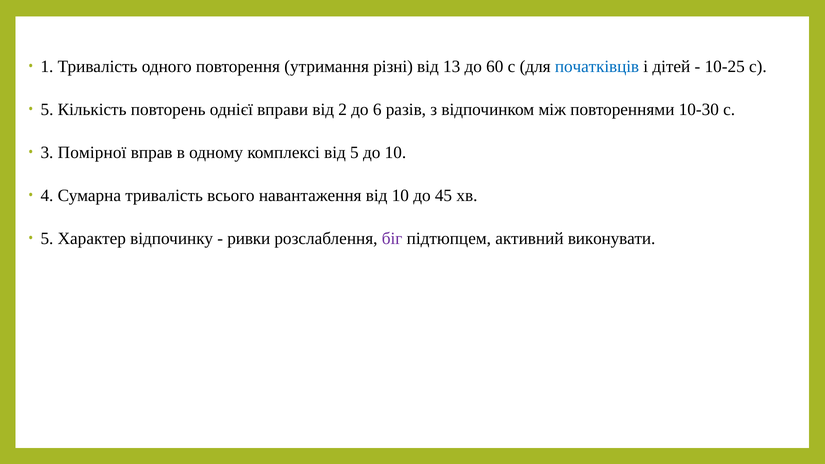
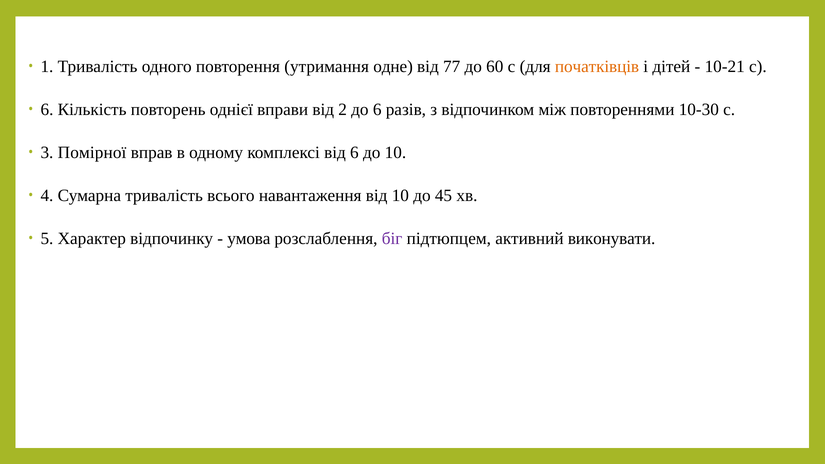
різні: різні -> одне (393, 67)
13: 13 -> 77 (452, 67)
початківців colour: blue -> orange (597, 67)
10-25: 10-25 -> 10-21 (725, 67)
5: 5 -> 6 (47, 110)
від 5: 5 -> 6 (354, 153)
ривки: ривки -> умова (249, 239)
